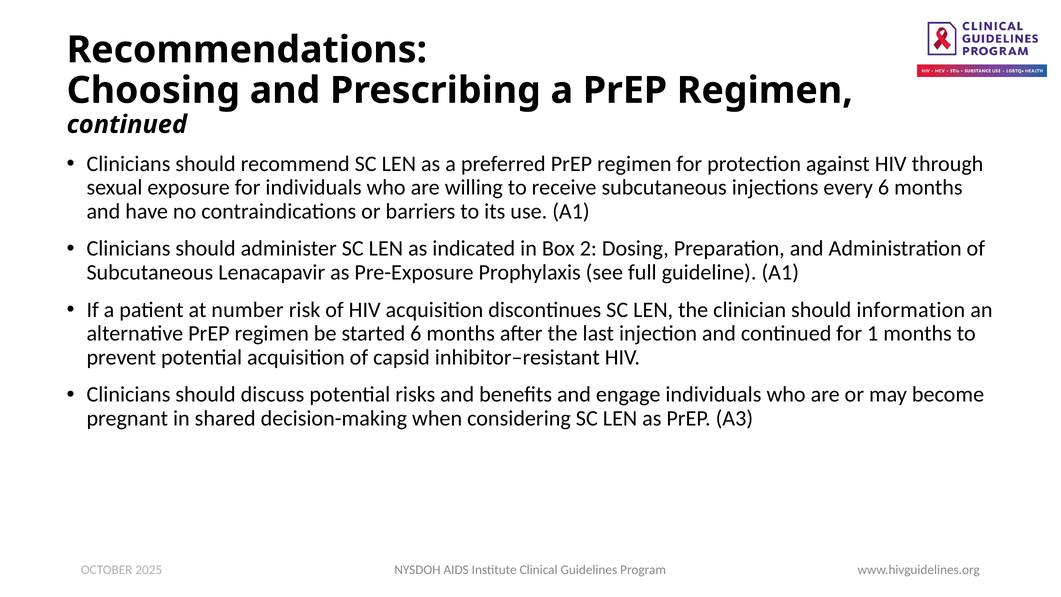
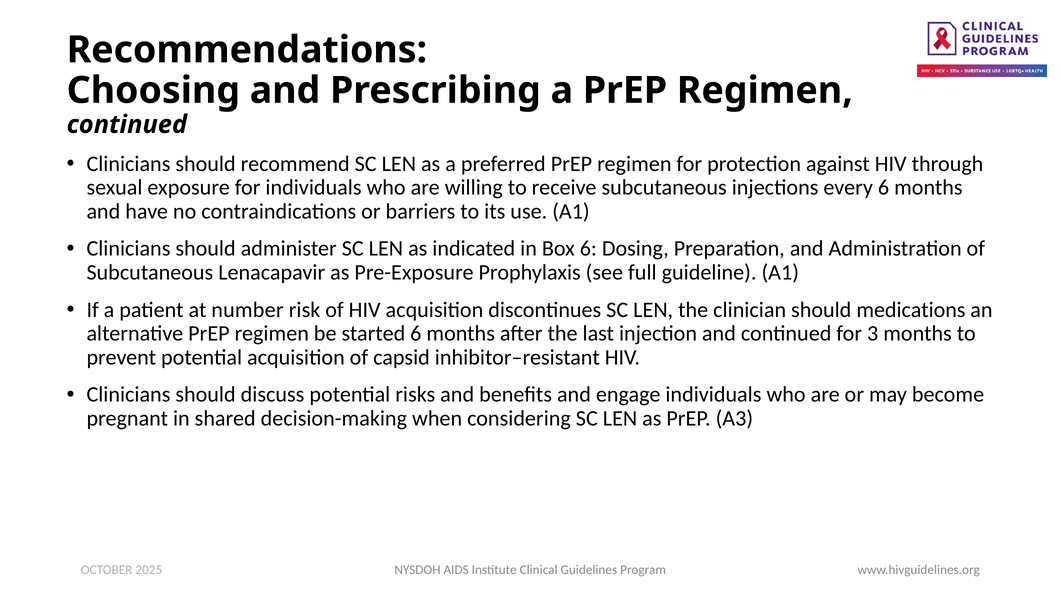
Box 2: 2 -> 6 (588, 249)
information: information -> medications (911, 310)
1: 1 -> 3 (873, 333)
